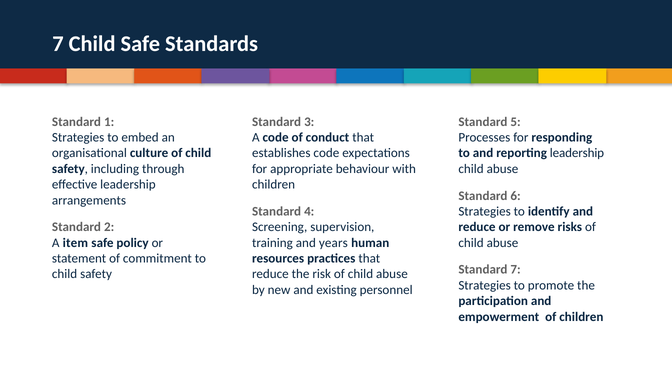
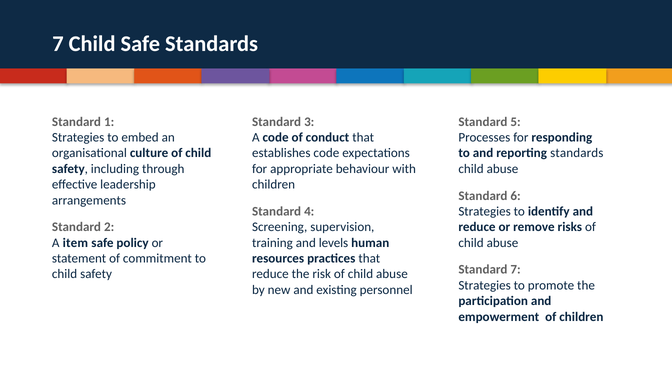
reporting leadership: leadership -> standards (577, 153)
years: years -> levels (334, 243)
